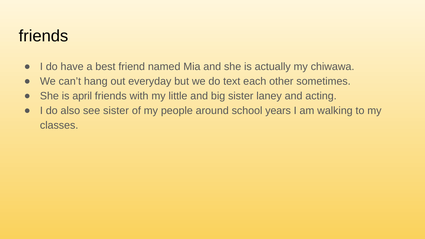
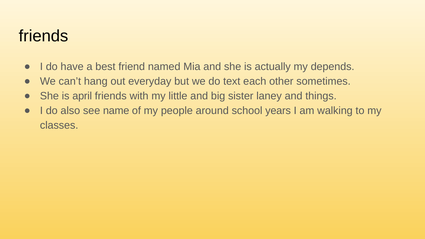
chiwawa: chiwawa -> depends (333, 67)
acting: acting -> things (321, 96)
see sister: sister -> name (116, 111)
